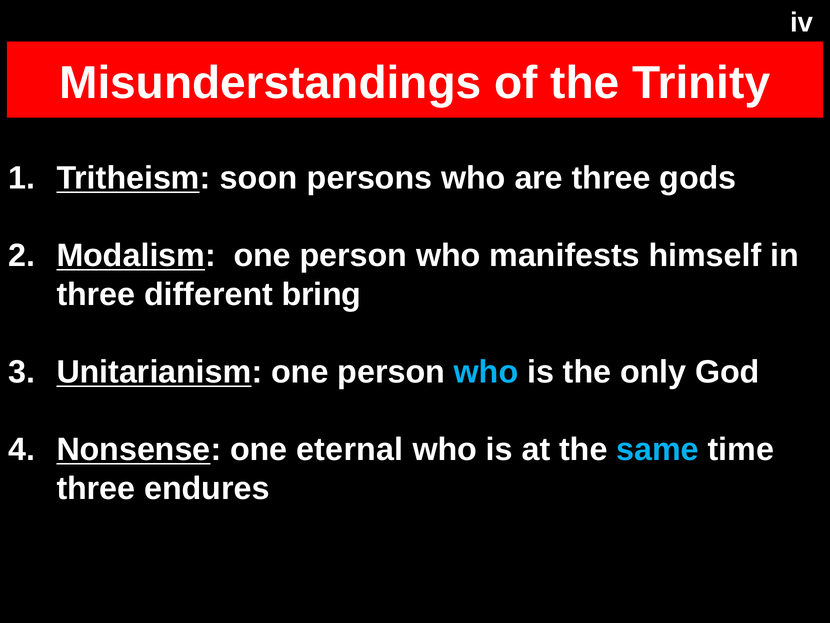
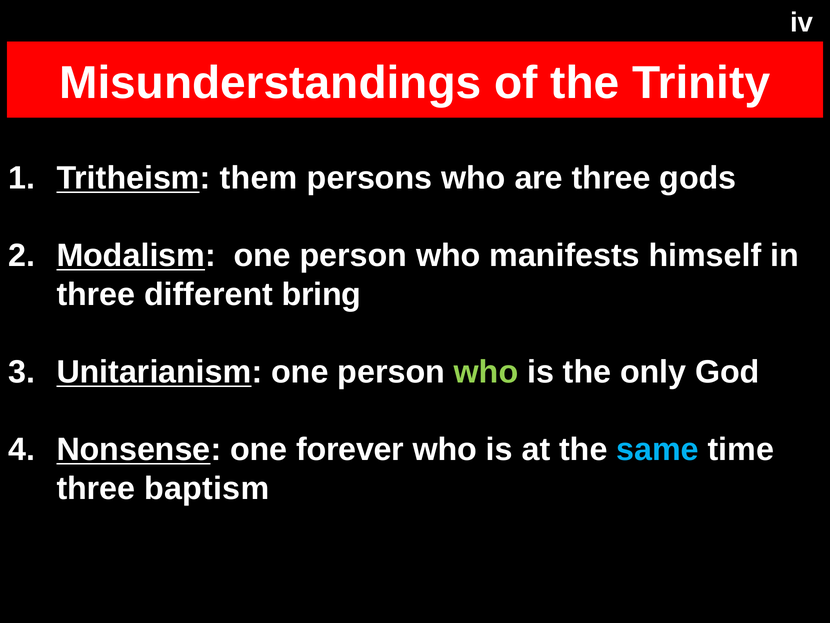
soon: soon -> them (259, 178)
who colour: light blue -> light green (486, 372)
eternal: eternal -> forever (350, 449)
endures: endures -> baptism (207, 488)
